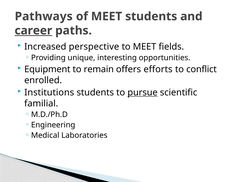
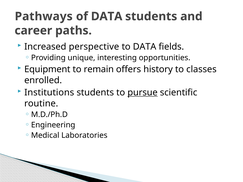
of MEET: MEET -> DATA (107, 16)
career underline: present -> none (33, 31)
to MEET: MEET -> DATA (145, 47)
efforts: efforts -> history (158, 69)
conflict: conflict -> classes (201, 69)
familial: familial -> routine (41, 104)
